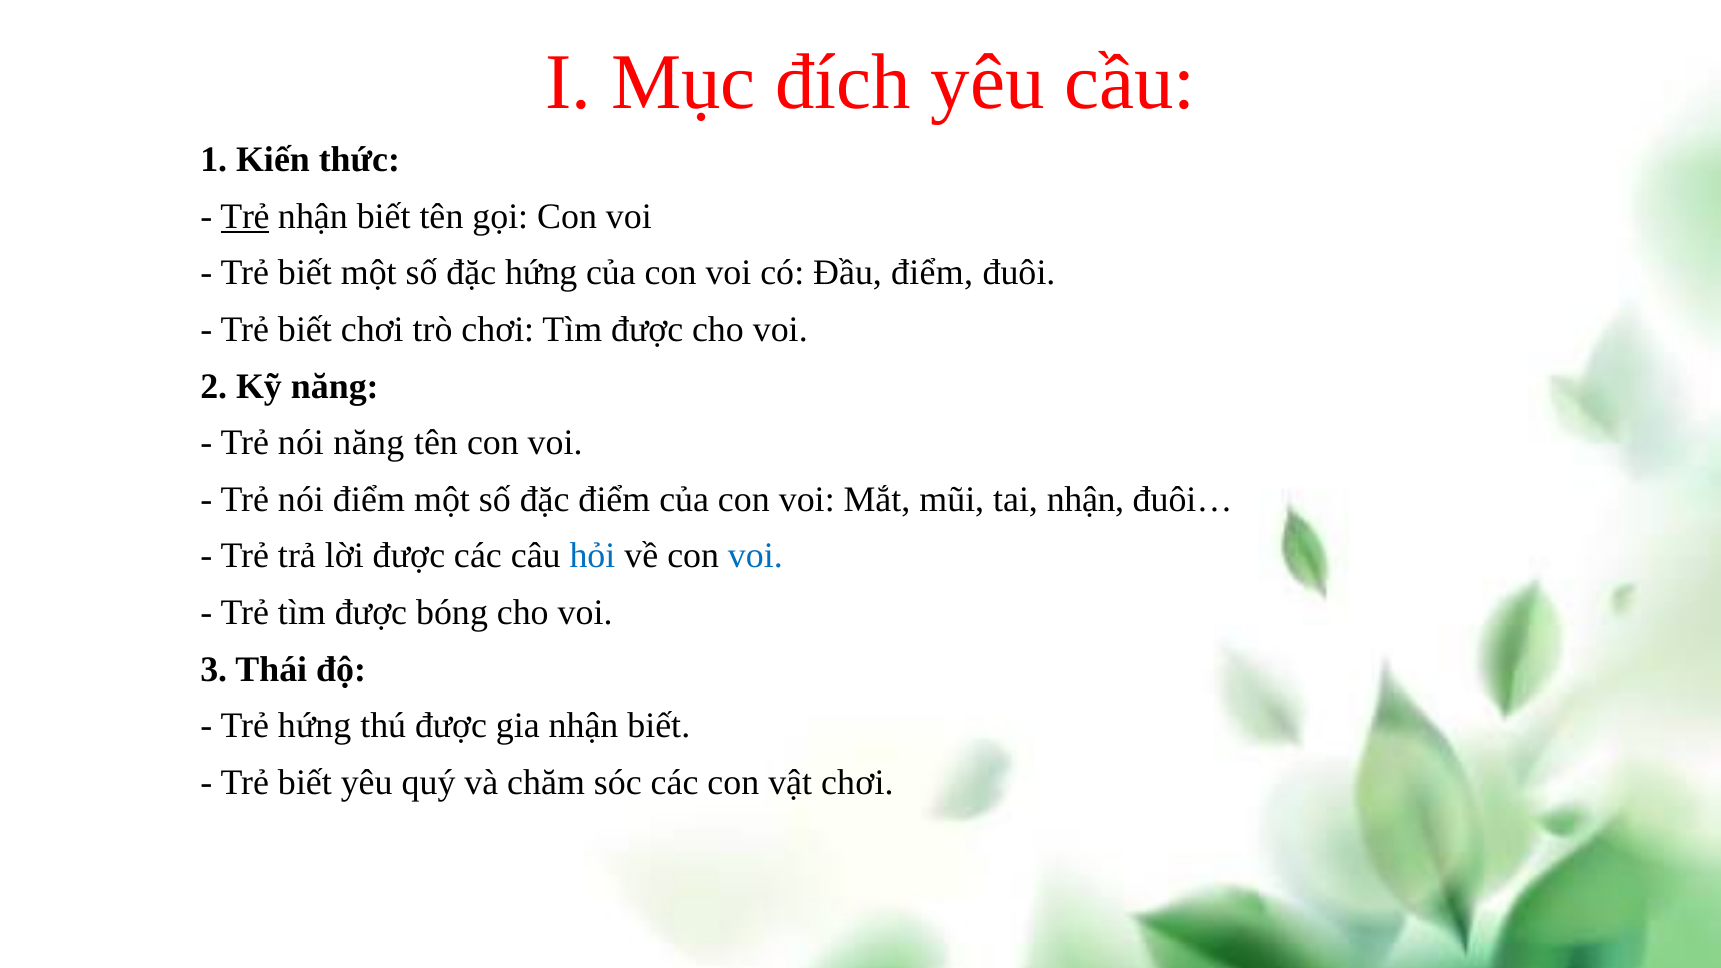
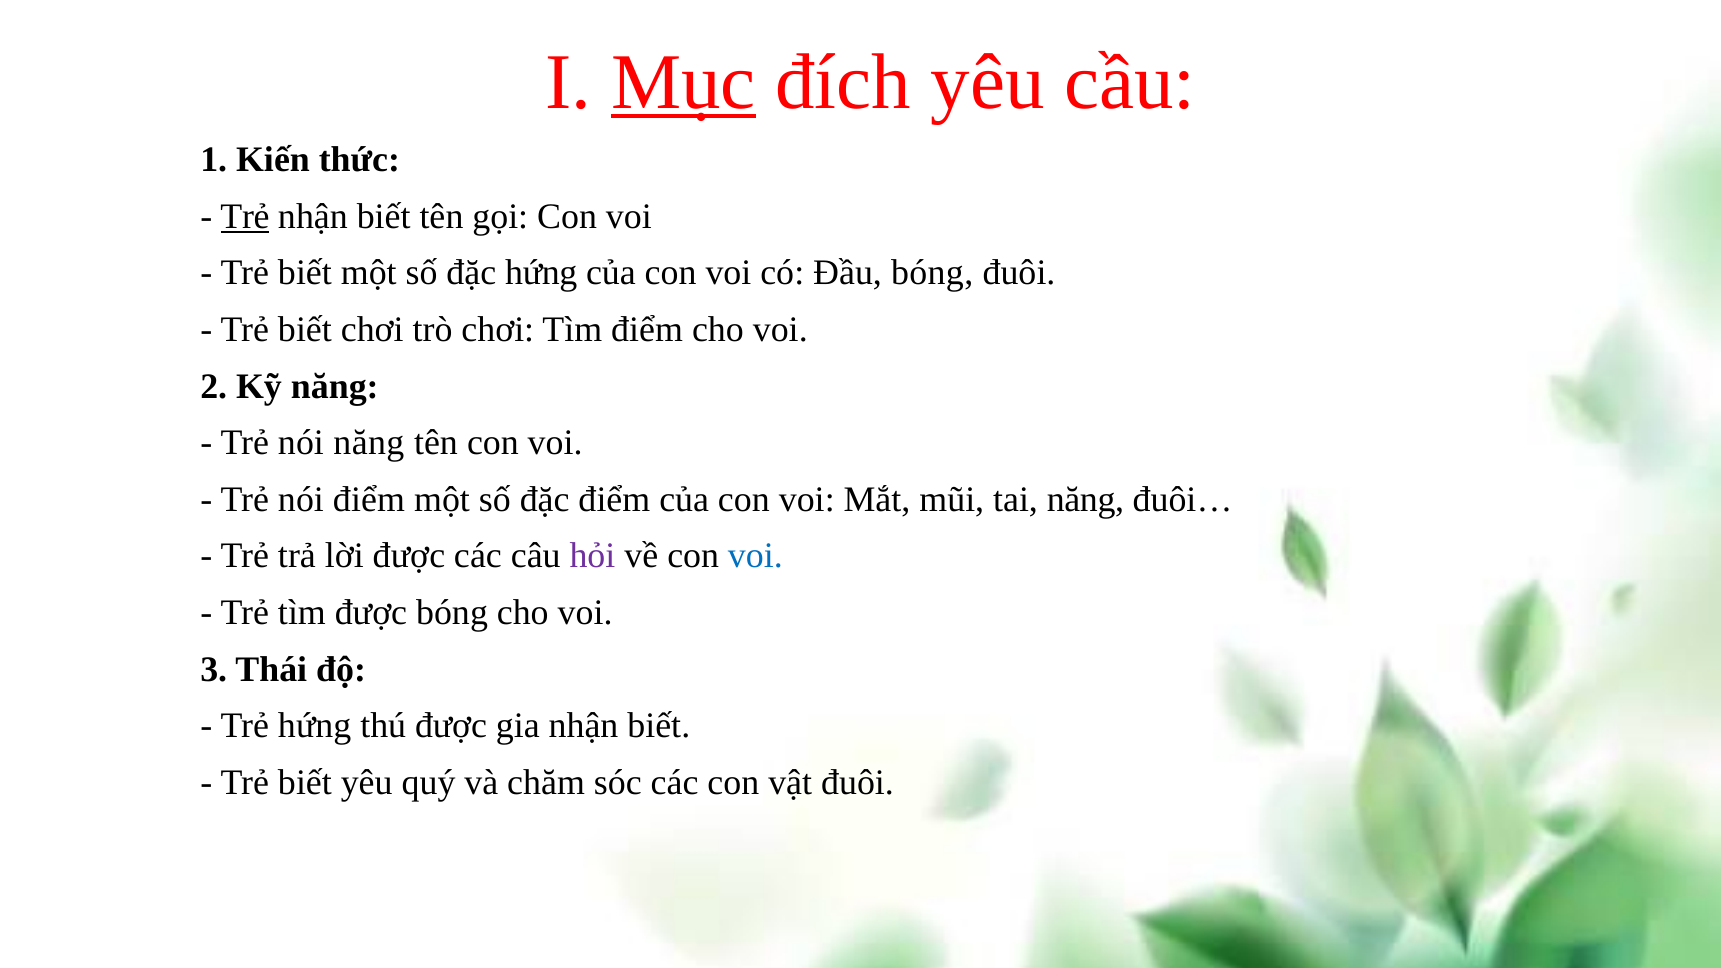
Mục underline: none -> present (684, 82)
Đầu điểm: điểm -> bóng (932, 273)
chơi Tìm được: được -> điểm (647, 330)
tai nhận: nhận -> năng (1085, 500)
hỏi colour: blue -> purple (592, 556)
vật chơi: chơi -> đuôi (857, 783)
